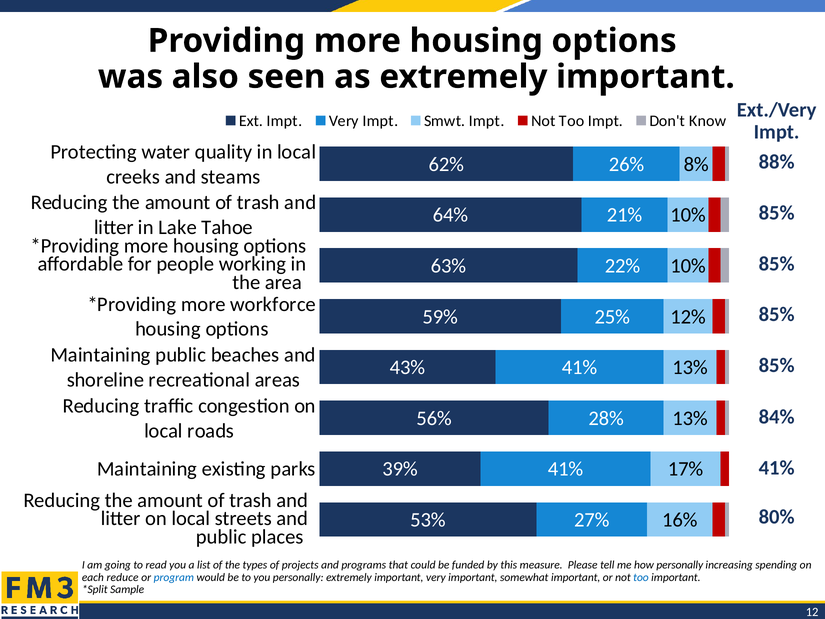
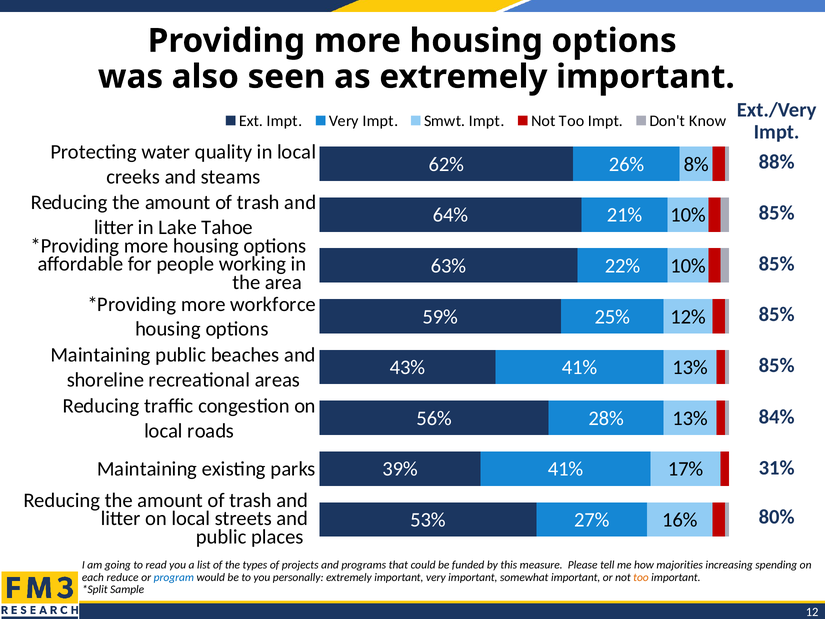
41%: 41% -> 31% (777, 468)
how personally: personally -> majorities (680, 565)
too colour: blue -> orange (641, 577)
